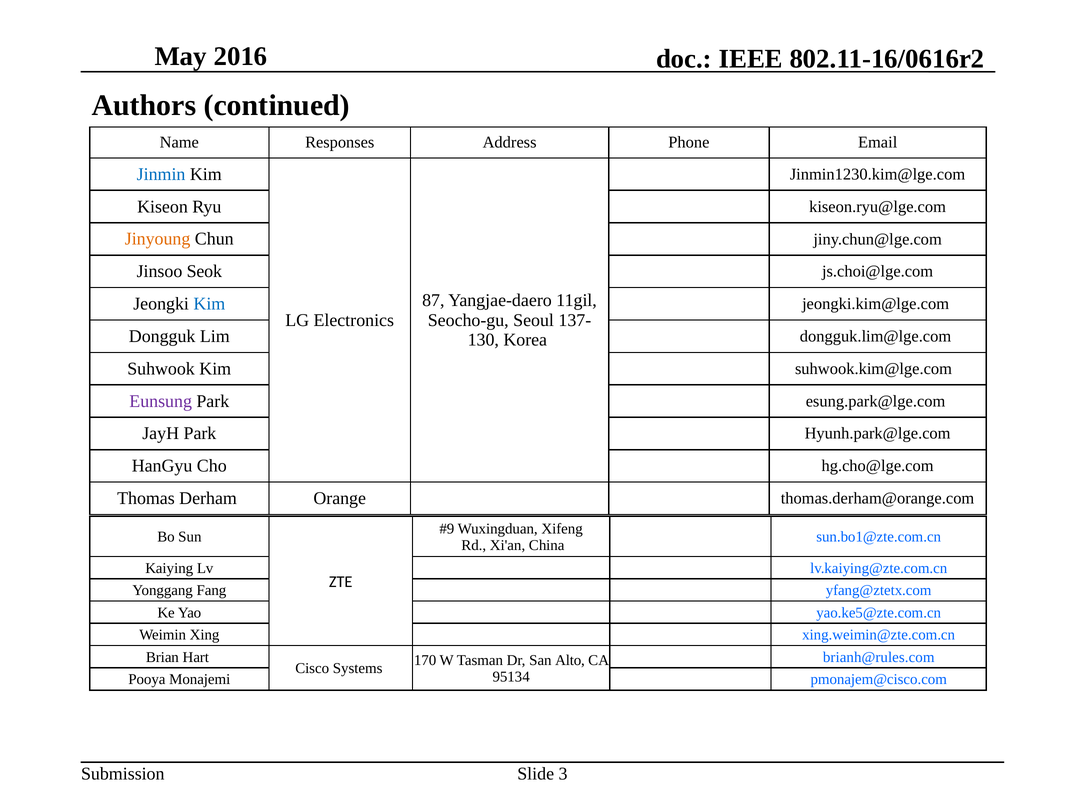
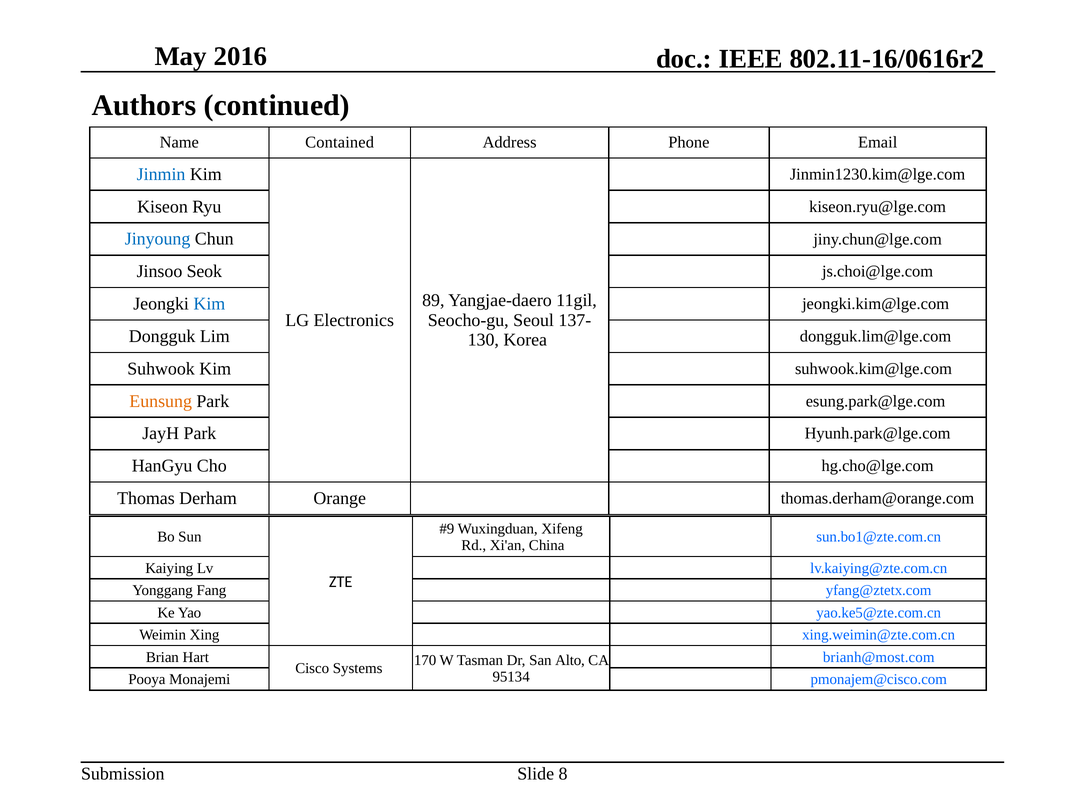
Responses: Responses -> Contained (340, 143)
Jinyoung colour: orange -> blue (158, 239)
87: 87 -> 89 (433, 300)
Eunsung colour: purple -> orange (161, 401)
brianh@rules.com: brianh@rules.com -> brianh@most.com (879, 657)
3: 3 -> 8 (563, 774)
